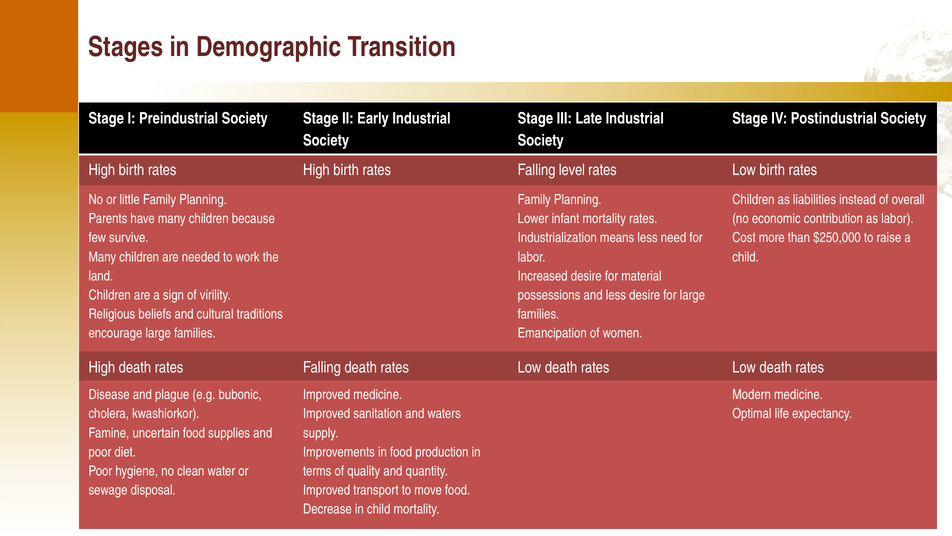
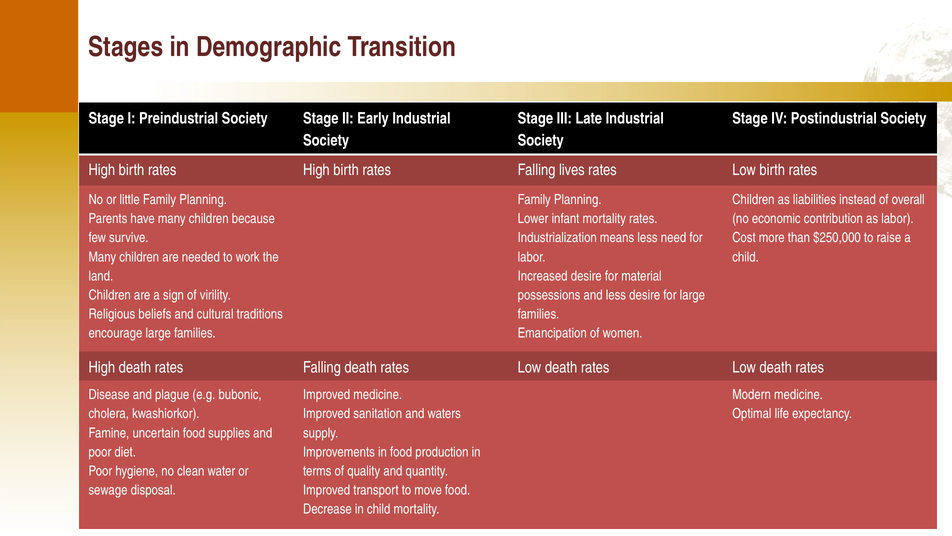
level: level -> lives (572, 170)
